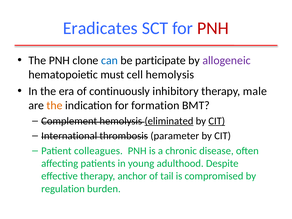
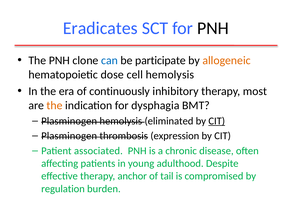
PNH colour: red -> black (213, 28)
allogeneic colour: purple -> orange (227, 60)
must: must -> dose (112, 75)
male: male -> most (255, 91)
formation: formation -> dysphagia (155, 105)
Complement: Complement -> Plasminogen (69, 121)
eliminated underline: present -> none (169, 121)
International: International -> Plasminogen (69, 136)
parameter: parameter -> expression (175, 136)
colleagues: colleagues -> associated (98, 151)
